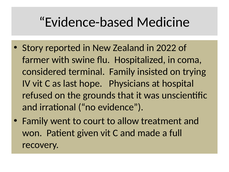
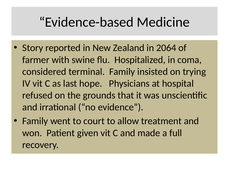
2022: 2022 -> 2064 (166, 48)
